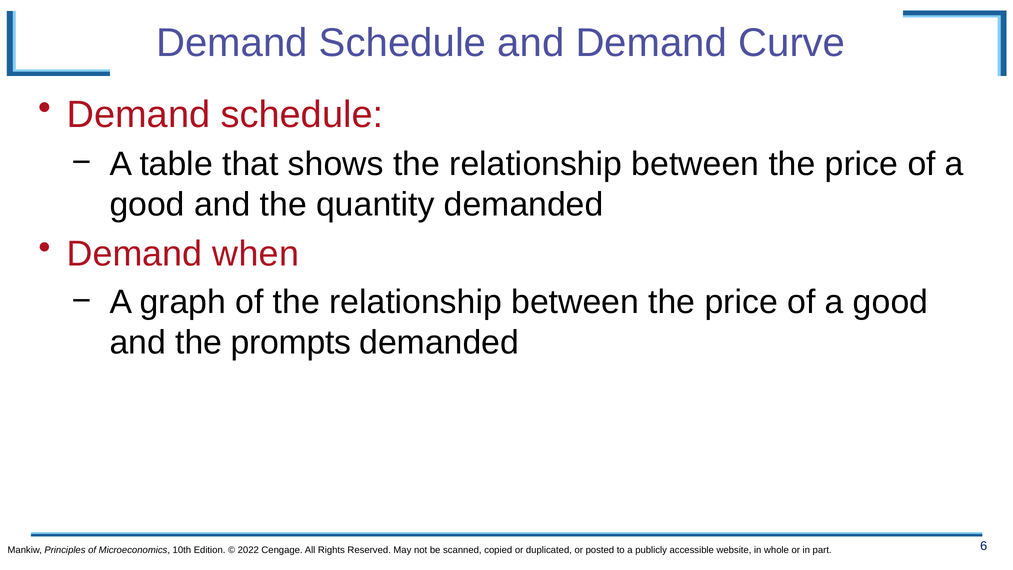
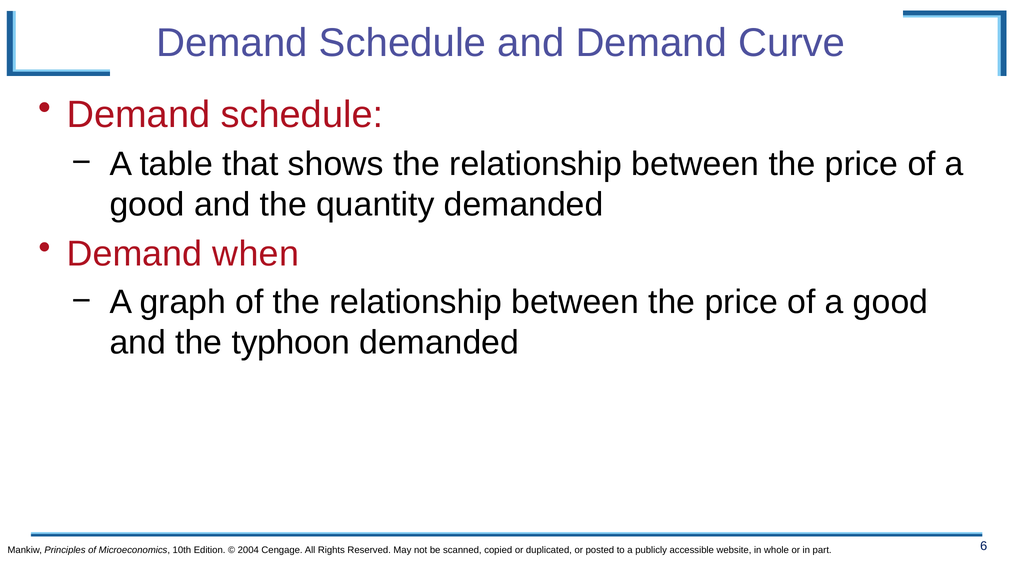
prompts: prompts -> typhoon (291, 343)
2022: 2022 -> 2004 (248, 550)
